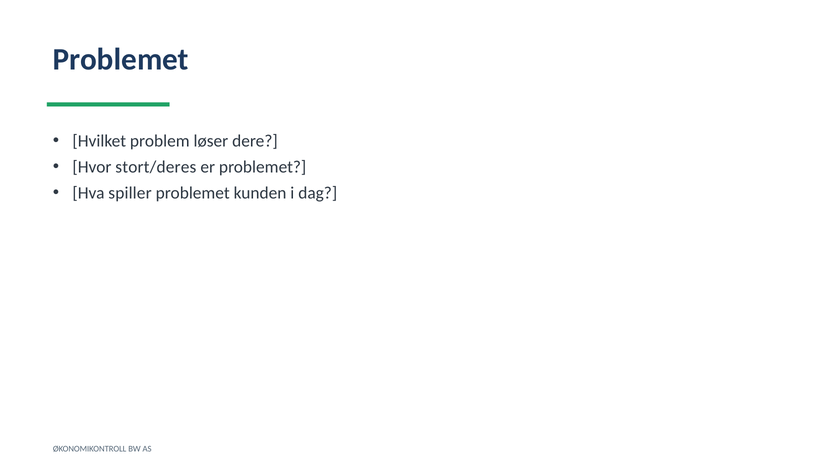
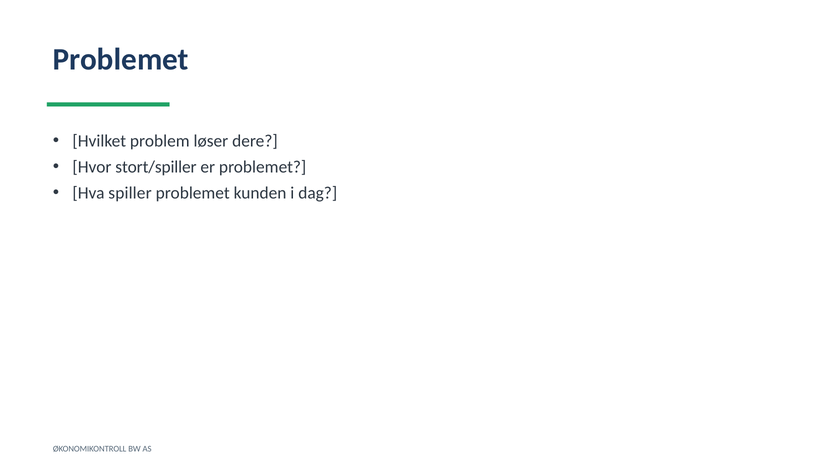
stort/deres: stort/deres -> stort/spiller (156, 167)
